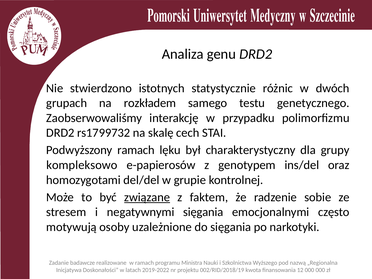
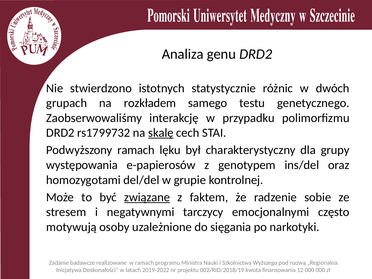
skalę underline: none -> present (161, 133)
kompleksowo: kompleksowo -> występowania (82, 165)
negatywnymi sięgania: sięgania -> tarczycy (203, 212)
